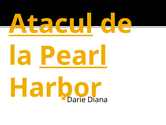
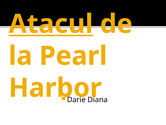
Pearl underline: present -> none (73, 56)
